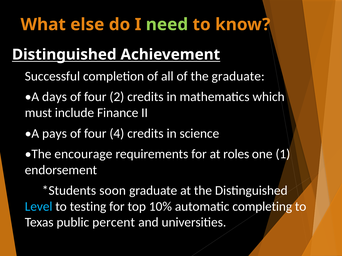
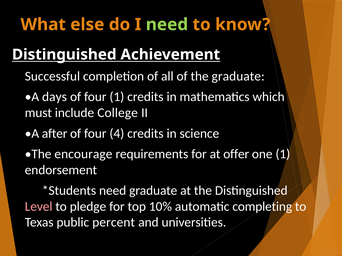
four 2: 2 -> 1 (117, 97)
Finance: Finance -> College (118, 113)
pays: pays -> after (55, 134)
roles: roles -> offer (236, 154)
soon: soon -> need (113, 191)
Level colour: light blue -> pink (39, 207)
testing: testing -> pledge (88, 207)
